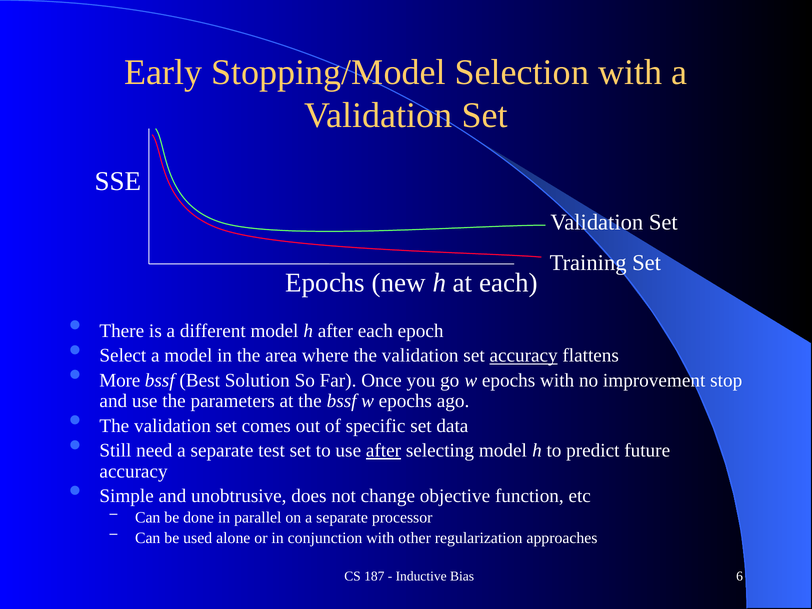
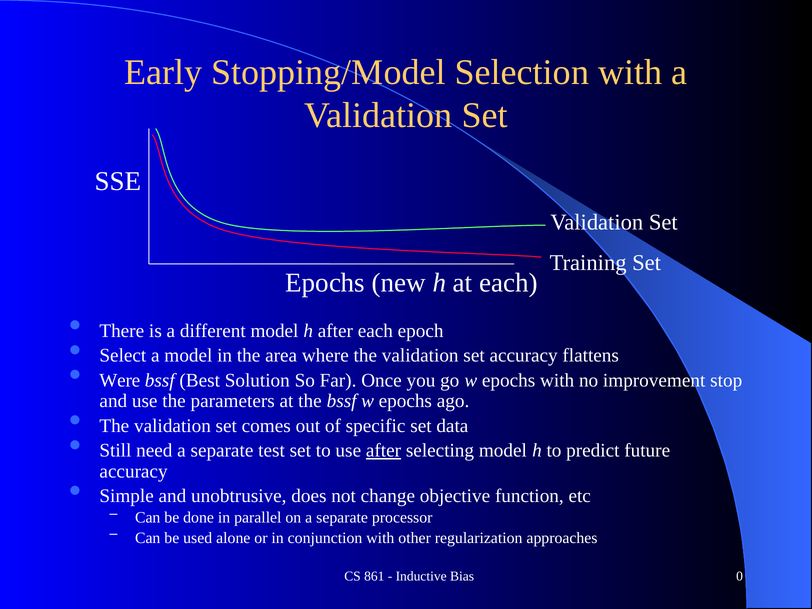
accuracy underline: present -> none (524, 356)
More: More -> Were (120, 380)
187: 187 -> 861 (374, 576)
6: 6 -> 0 (740, 576)
